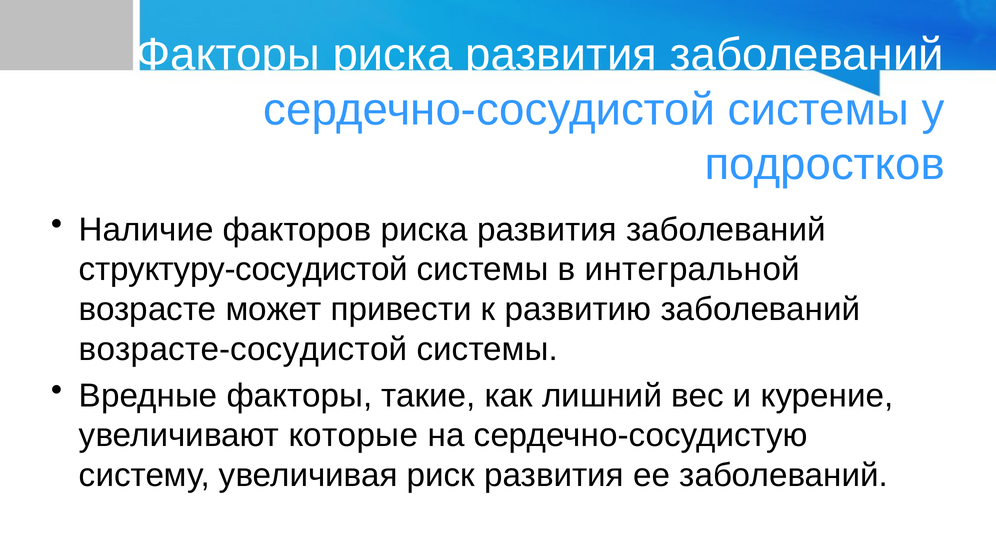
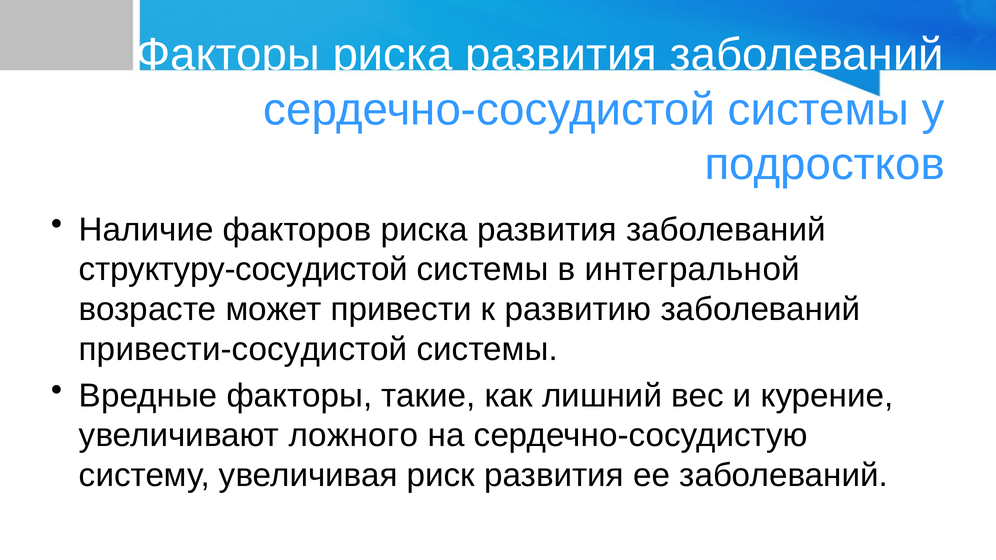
возрасте-сосудистой: возрасте-сосудистой -> привести-сосудистой (243, 349)
которые: которые -> ложного (353, 436)
